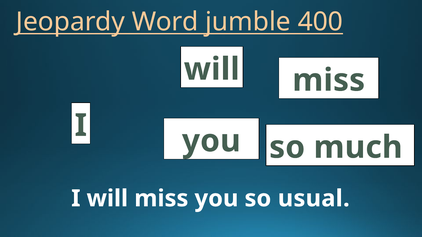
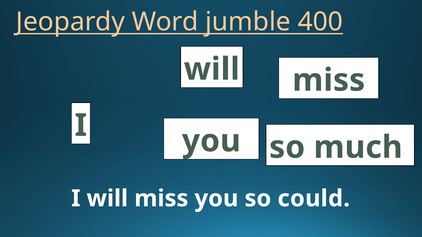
usual: usual -> could (314, 199)
